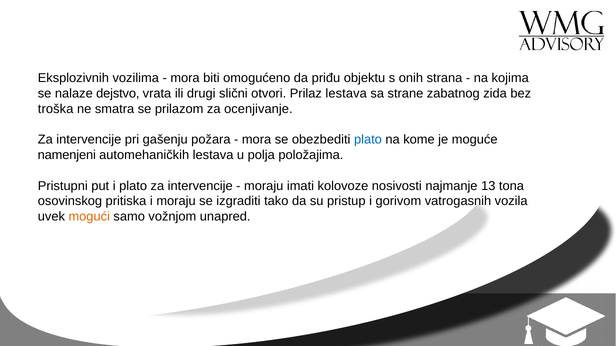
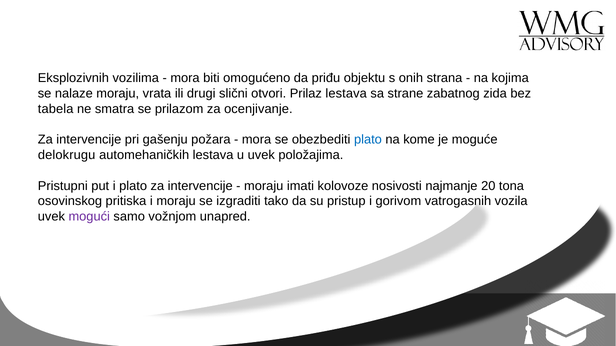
nalaze dejstvo: dejstvo -> moraju (118, 94)
troška: troška -> tabela (56, 109)
namenjeni: namenjeni -> delokrugu (67, 155)
u polja: polja -> uvek (261, 155)
13: 13 -> 20 (488, 186)
mogući colour: orange -> purple (89, 217)
